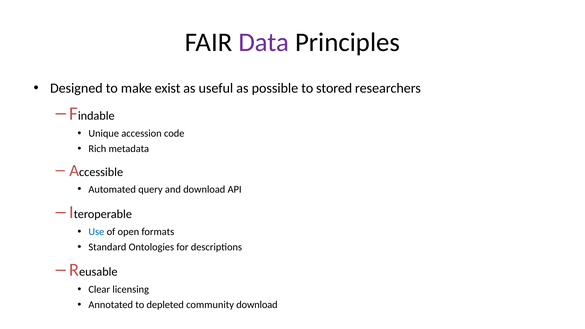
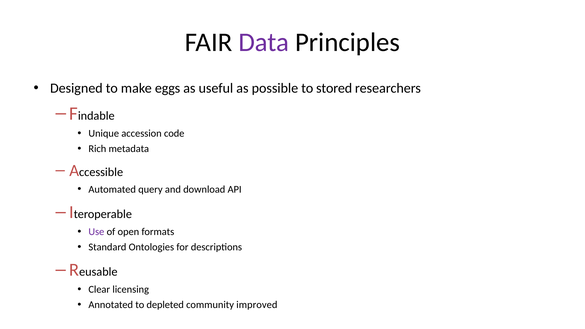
exist: exist -> eggs (168, 88)
Use colour: blue -> purple (96, 232)
community download: download -> improved (257, 305)
